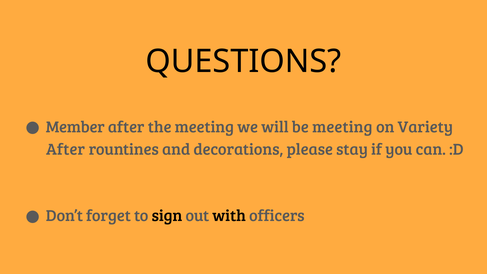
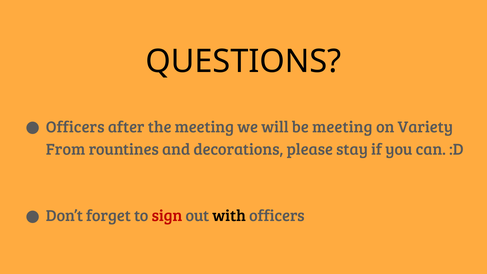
Member: Member -> Officers (75, 127)
After: After -> From (66, 149)
sign colour: black -> red (167, 216)
